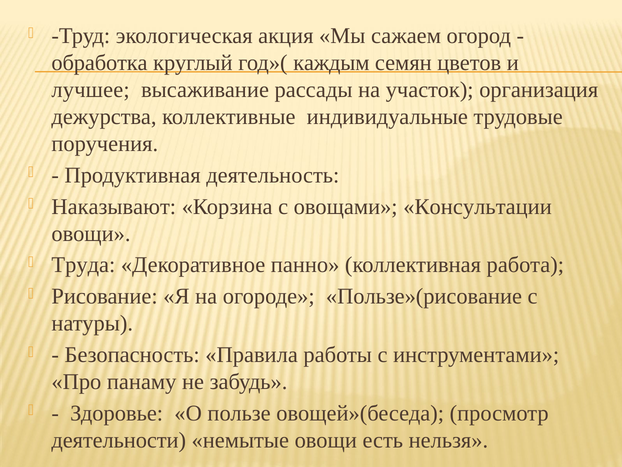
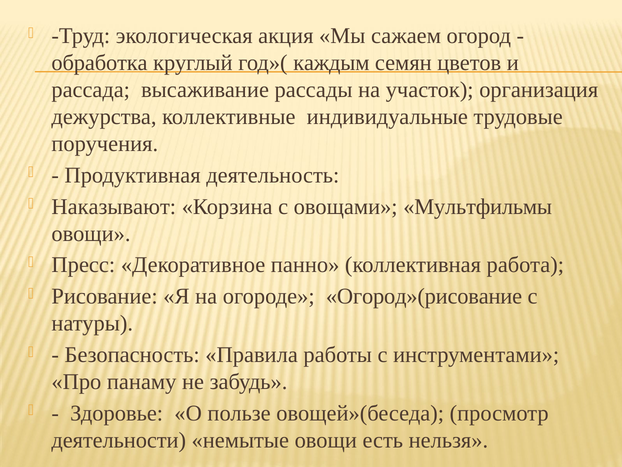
лучшее: лучшее -> рассада (91, 90)
Консультации: Консультации -> Мультфильмы (478, 206)
Труда: Труда -> Пресс (83, 265)
Пользе»(рисование: Пользе»(рисование -> Огород»(рисование (424, 296)
